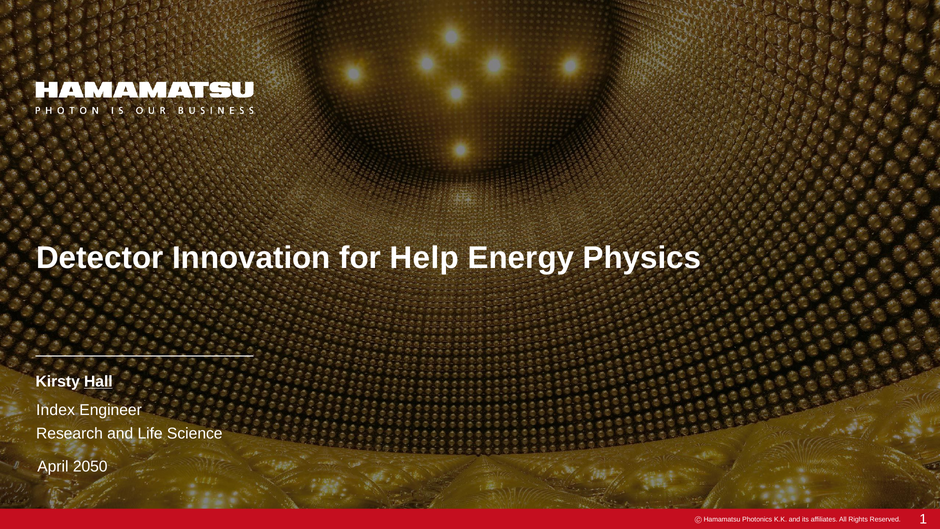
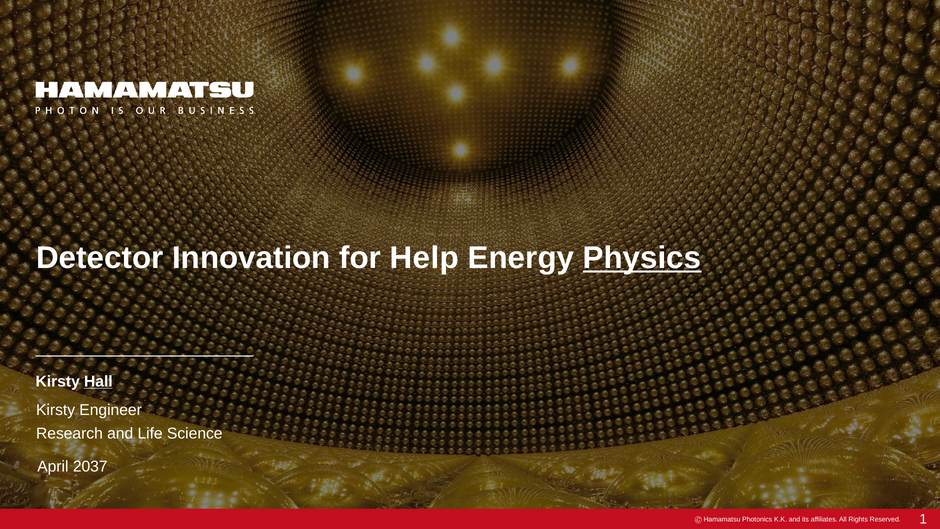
Physics underline: none -> present (642, 258)
Index: Index -> Kirsty (56, 410)
2050: 2050 -> 2037 (90, 467)
